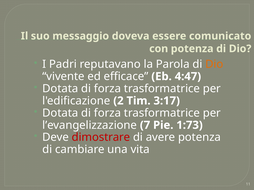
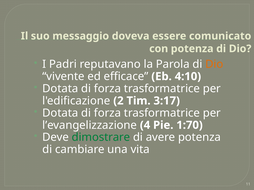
4:47: 4:47 -> 4:10 (188, 77)
7: 7 -> 4 (145, 125)
1:73: 1:73 -> 1:70 (190, 125)
dimostrare colour: red -> green (101, 138)
